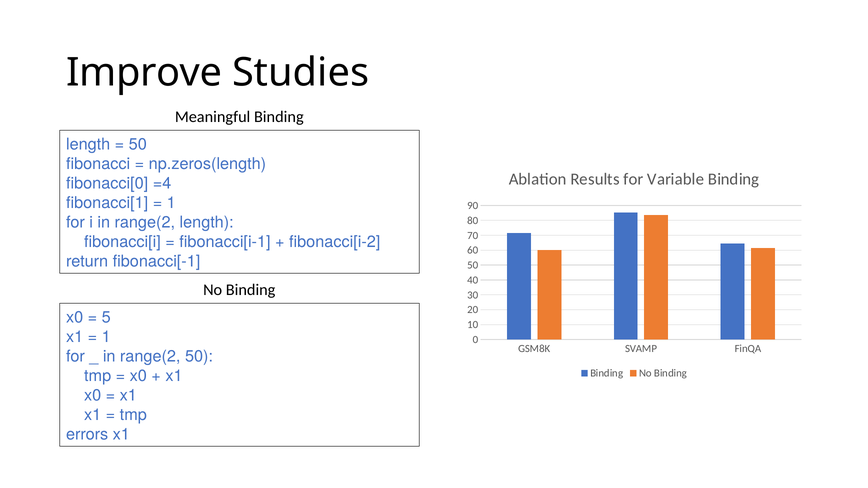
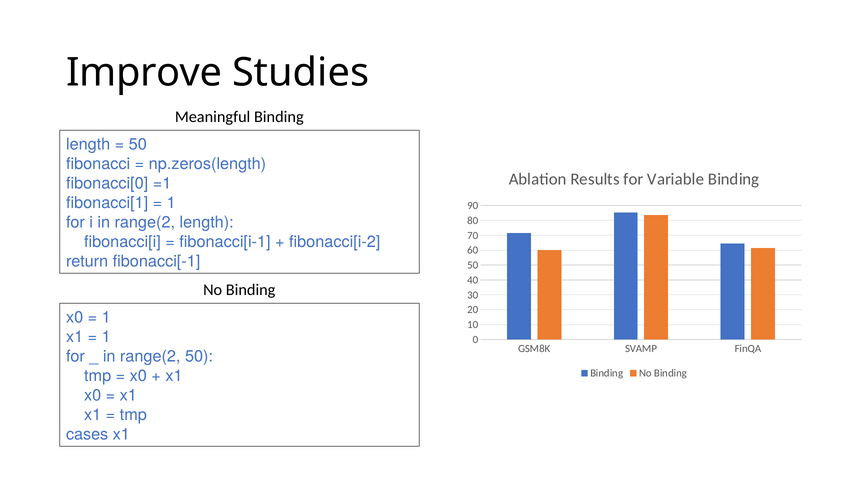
=4: =4 -> =1 (162, 183)
5: 5 -> 1 (106, 318)
errors: errors -> cases (87, 435)
